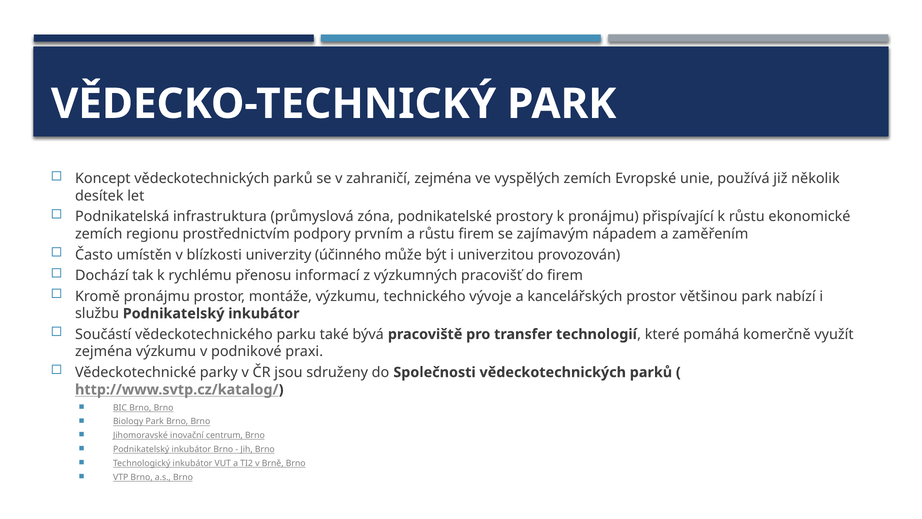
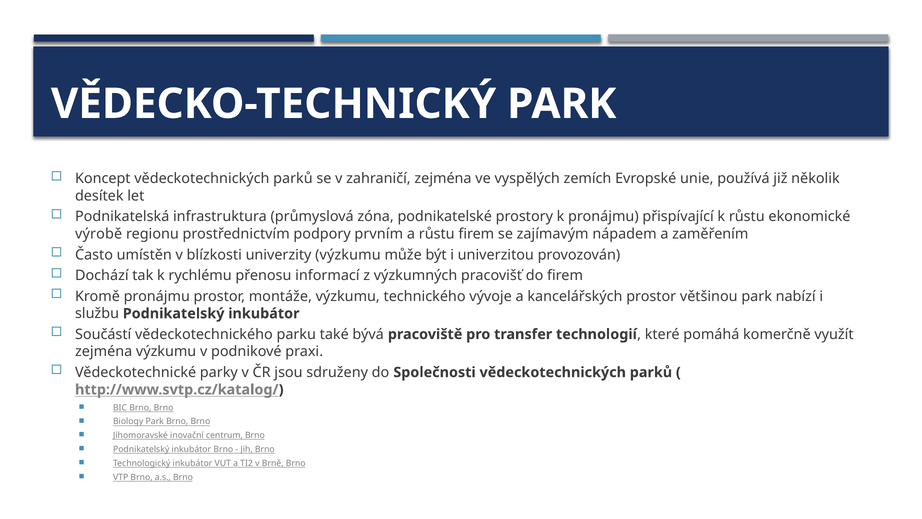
zemích: zemích -> výrobě (99, 234)
univerzity účinného: účinného -> výzkumu (348, 255)
